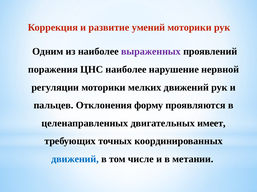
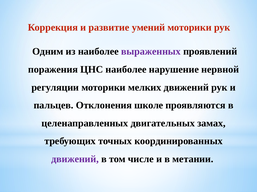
форму: форму -> школе (149, 106)
имеет: имеет -> замах (211, 124)
движений colour: blue -> purple (75, 160)
